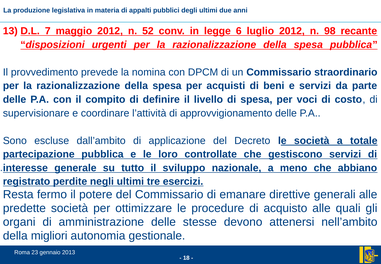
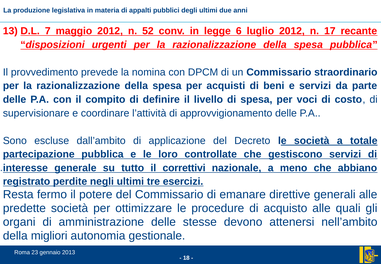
98: 98 -> 17 (330, 31)
sviluppo: sviluppo -> correttivi (184, 168)
